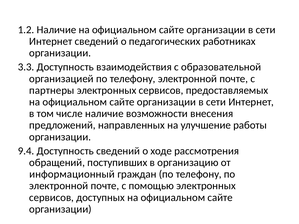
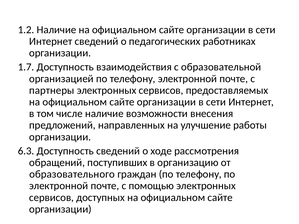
3.3: 3.3 -> 1.7 (26, 67)
9.4: 9.4 -> 6.3 (26, 151)
информационный: информационный -> образовательного (72, 174)
